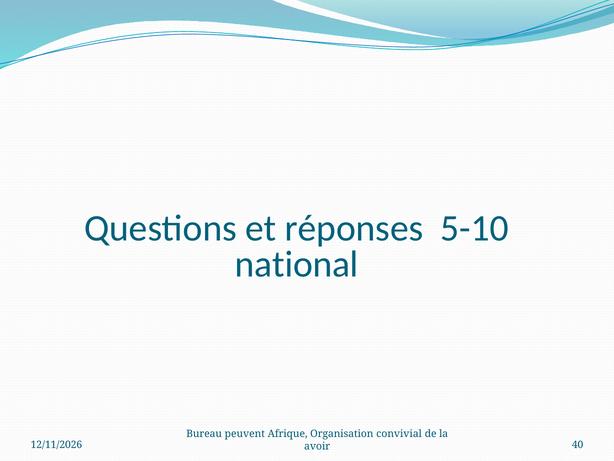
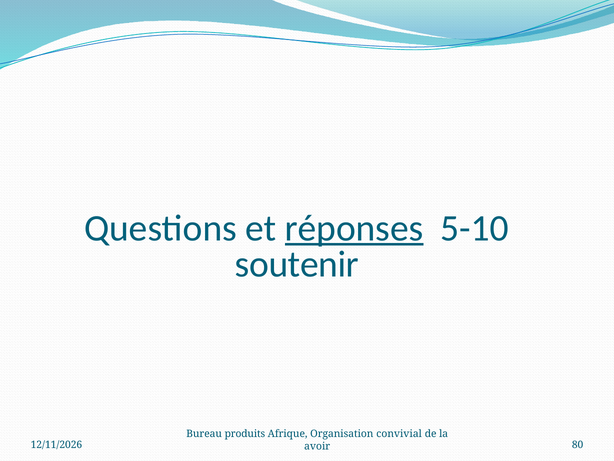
réponses underline: none -> present (354, 228)
national: national -> soutenir (297, 264)
peuvent: peuvent -> produits (245, 434)
40: 40 -> 80 (578, 444)
